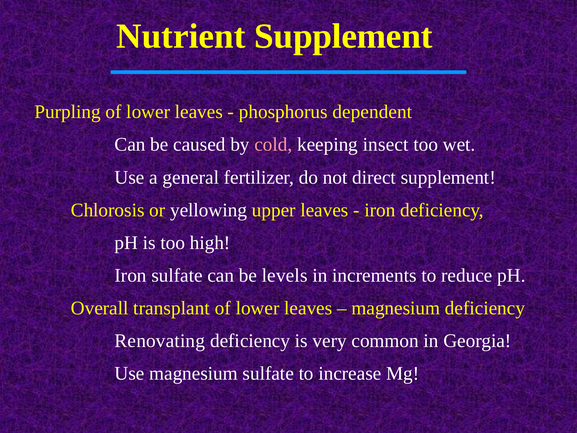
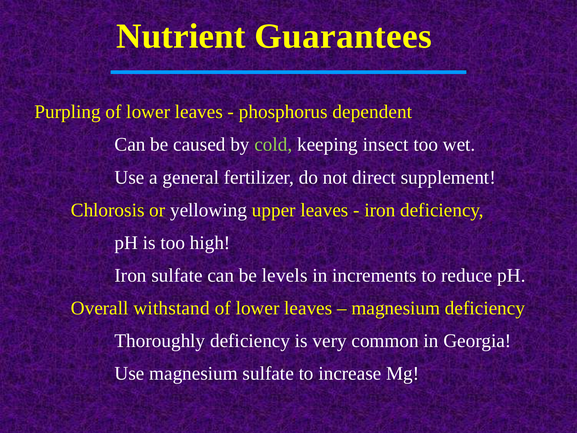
Nutrient Supplement: Supplement -> Guarantees (343, 36)
cold colour: pink -> light green (273, 145)
transplant: transplant -> withstand (172, 308)
Renovating: Renovating -> Thoroughly (160, 341)
